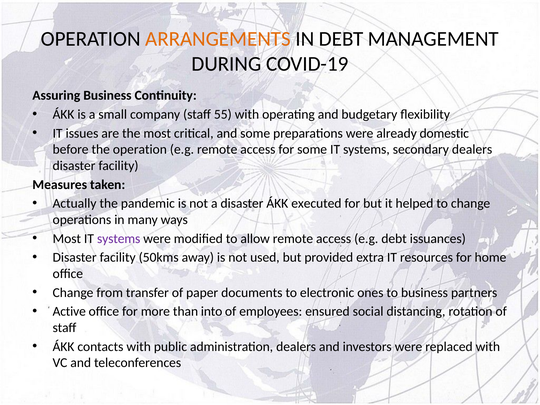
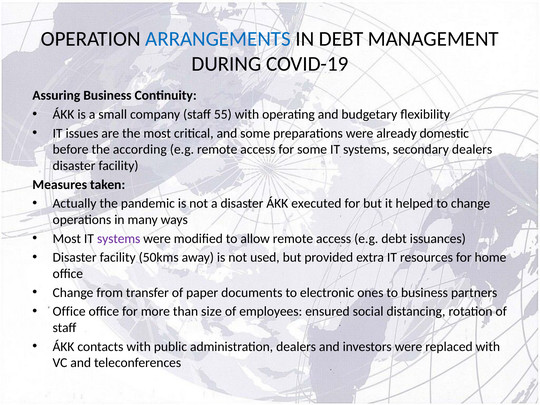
ARRANGEMENTS colour: orange -> blue (218, 39)
the operation: operation -> according (140, 149)
Active: Active -> Office (69, 311)
into: into -> size (211, 311)
